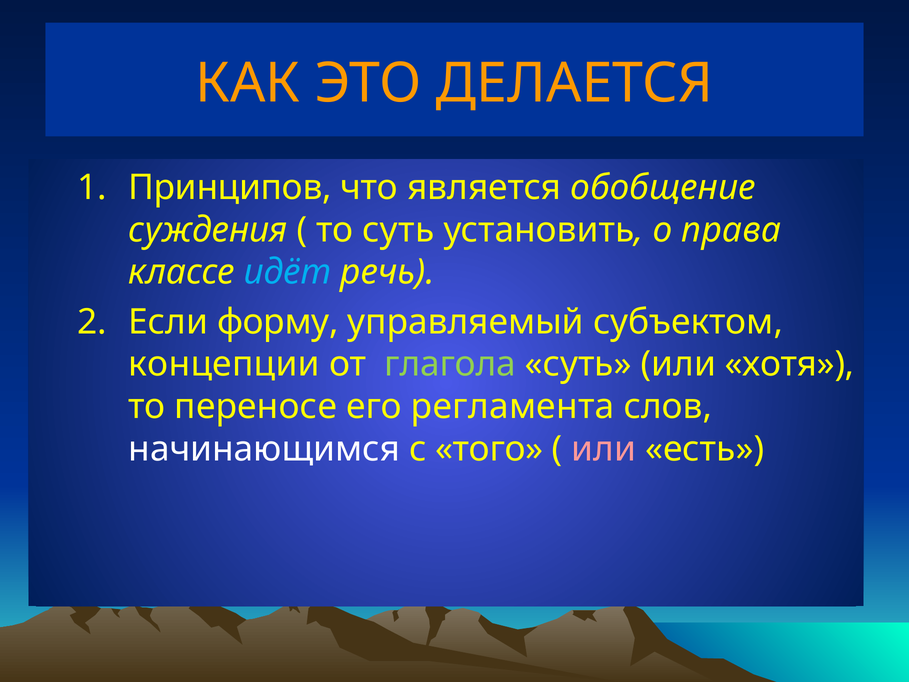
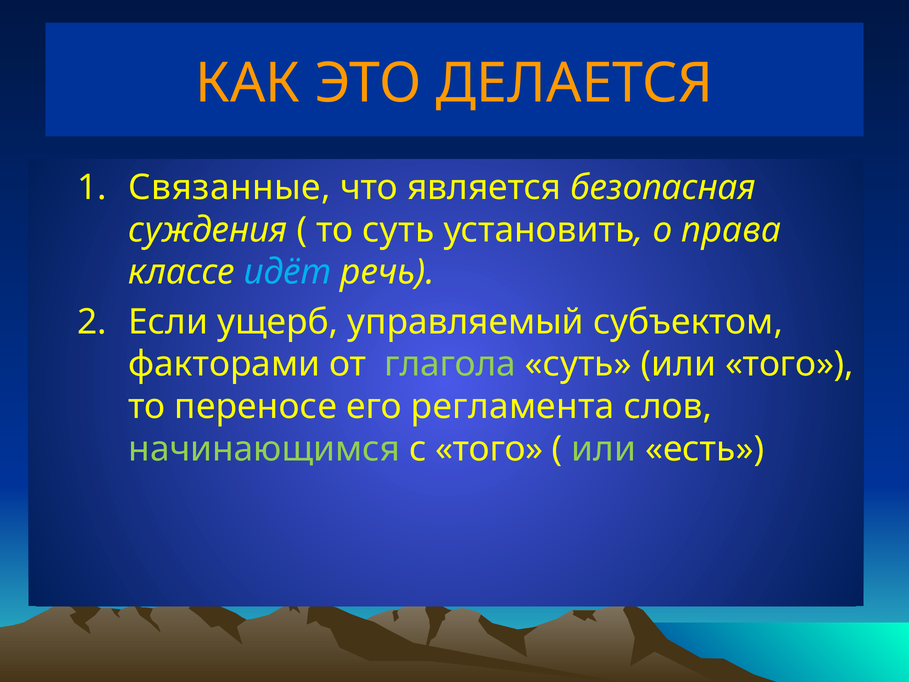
Принципов: Принципов -> Связанные (230, 187)
обобщение: обобщение -> безопасная (663, 187)
форму: форму -> ущерб (278, 322)
концепции: концепции -> факторами (224, 364)
или хотя: хотя -> того (789, 364)
начинающимся colour: white -> light green (264, 449)
или colour: pink -> light green (604, 449)
